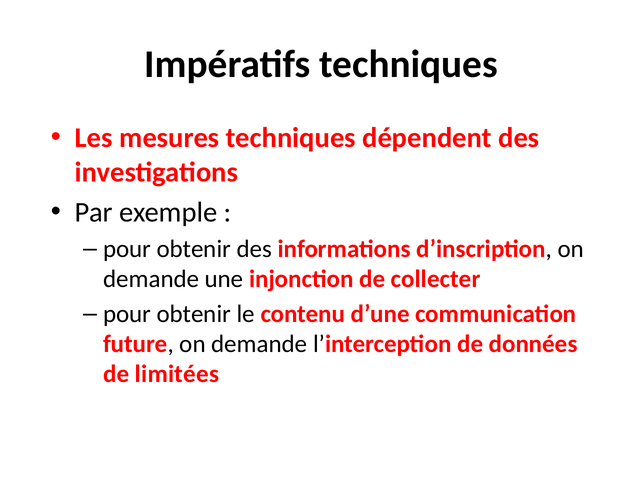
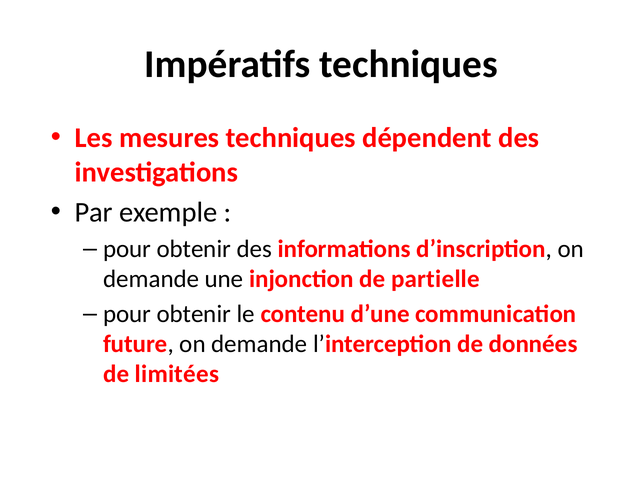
collecter: collecter -> partielle (436, 279)
